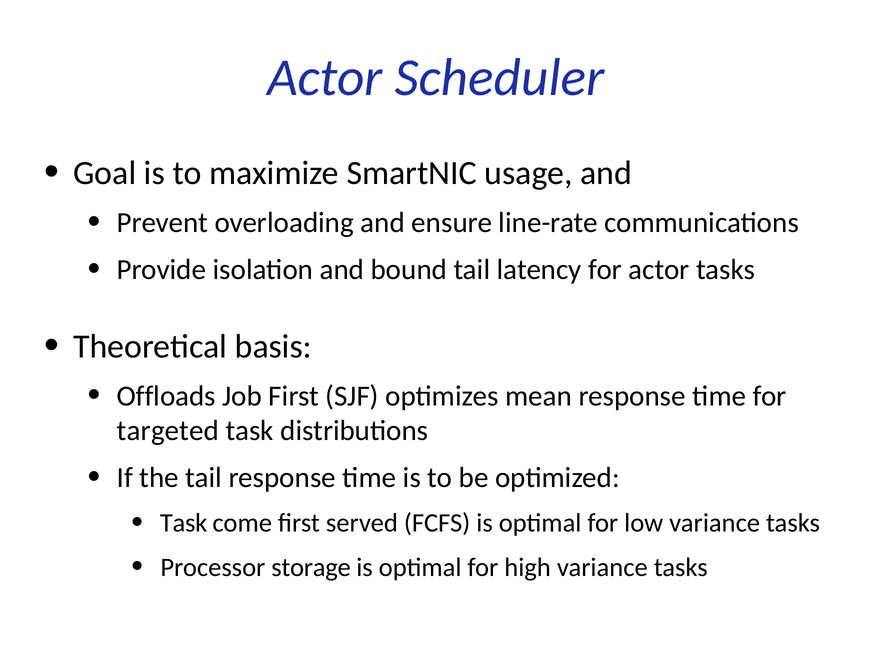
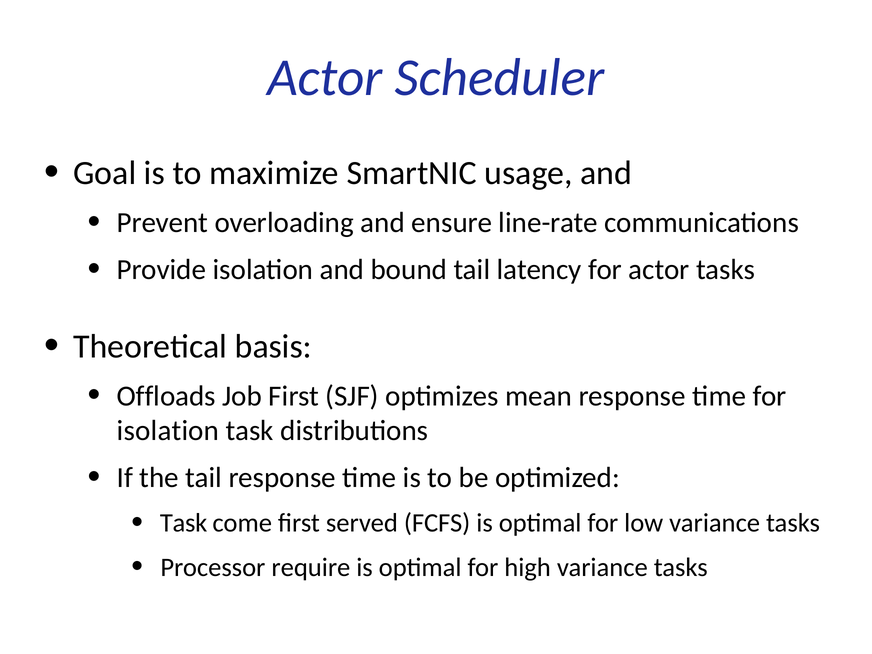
targeted: targeted -> isolation (168, 431)
storage: storage -> require (311, 567)
